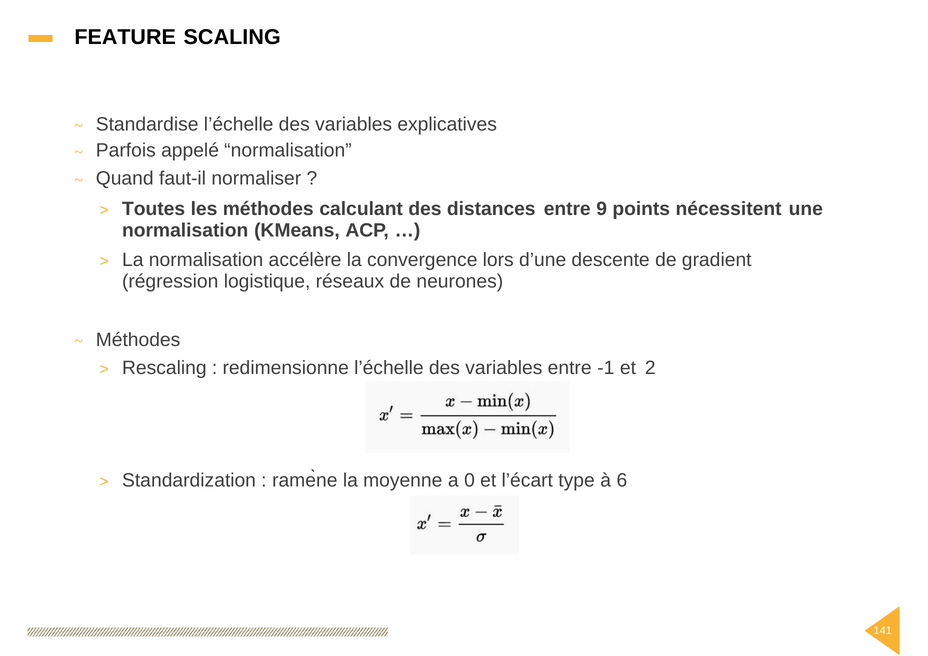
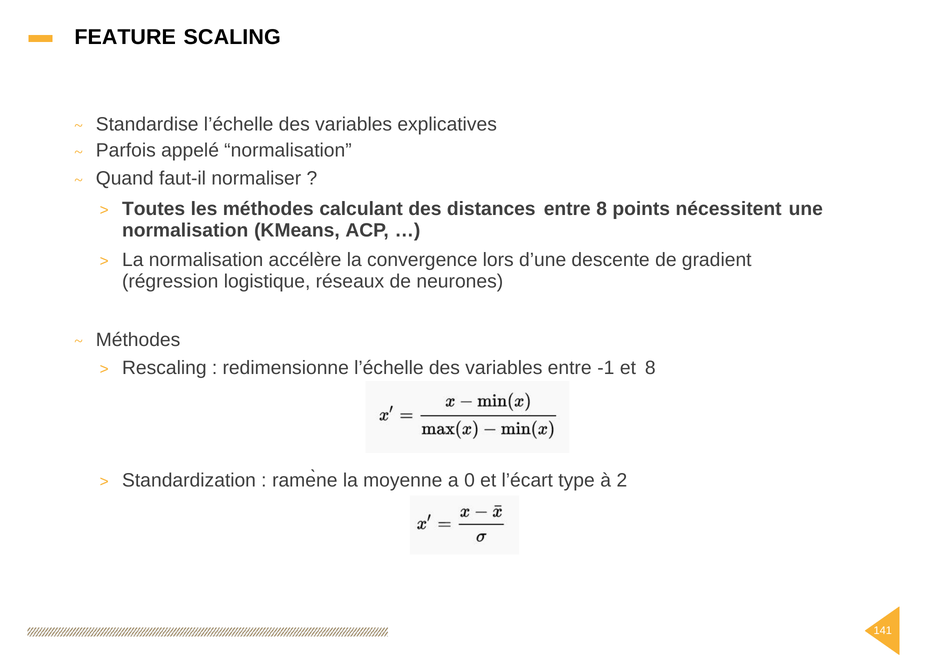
entre 9: 9 -> 8 (602, 209)
et 2: 2 -> 8 (650, 368)
6: 6 -> 2 (622, 480)
